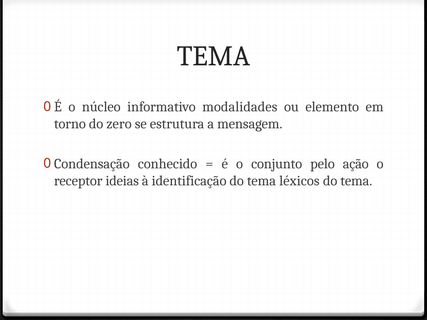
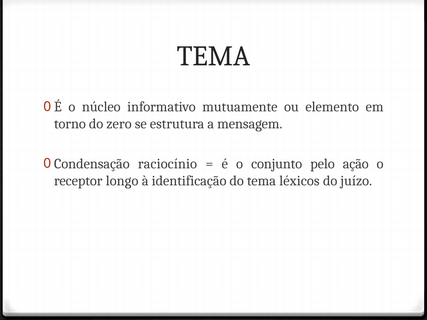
modalidades: modalidades -> mutuamente (240, 107)
conhecido: conhecido -> raciocínio (167, 164)
ideias: ideias -> longo (122, 181)
tema: tema -> juízo (356, 181)
